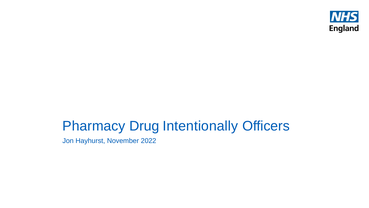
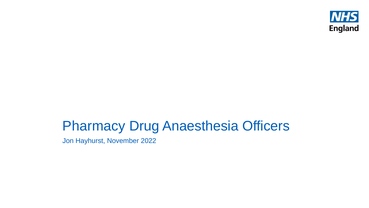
Intentionally: Intentionally -> Anaesthesia (200, 126)
